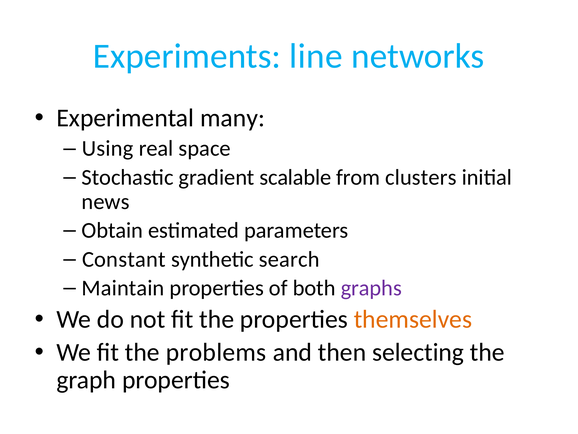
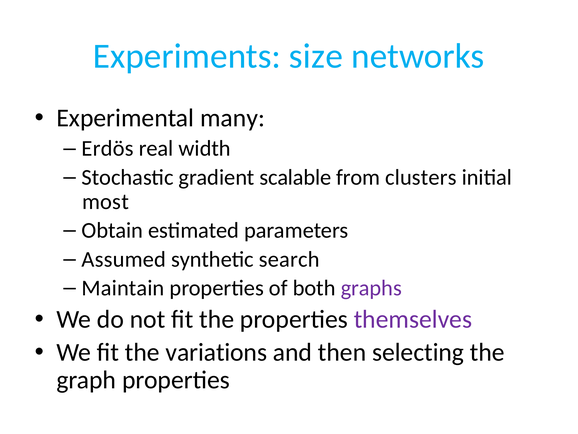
line: line -> size (316, 56)
Using: Using -> Erdös (108, 148)
space: space -> width (205, 148)
news: news -> most (105, 201)
Constant: Constant -> Assumed (124, 259)
themselves colour: orange -> purple (413, 319)
problems: problems -> variations (216, 352)
